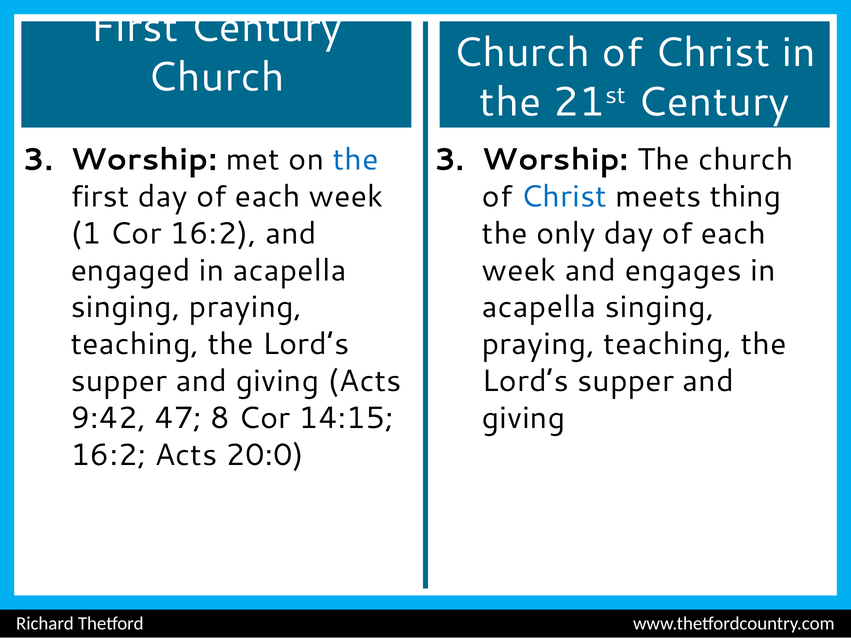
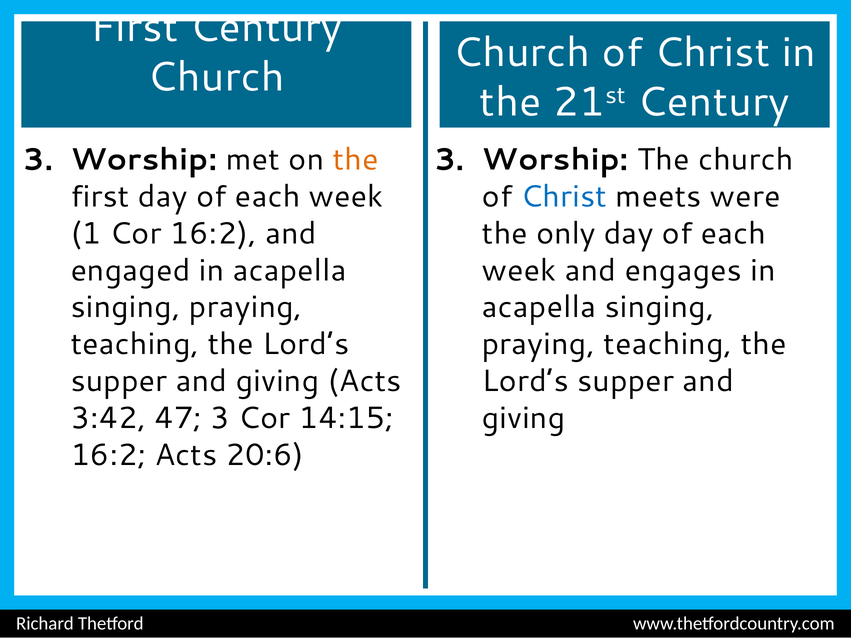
the colour: blue -> orange (356, 160)
thing: thing -> were (745, 197)
9:42: 9:42 -> 3:42 (108, 418)
47 8: 8 -> 3 (220, 418)
20:0: 20:0 -> 20:6 (265, 455)
